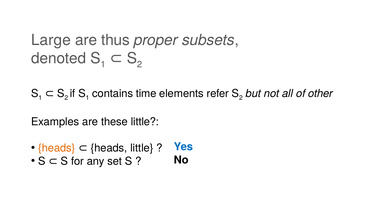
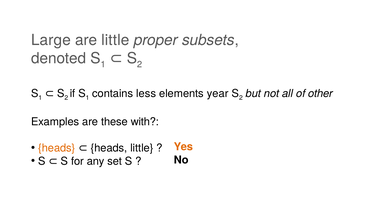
are thus: thus -> little (115, 40)
time: time -> less (146, 94)
refer: refer -> year (218, 94)
these little: little -> with (145, 122)
Yes colour: blue -> orange (183, 147)
